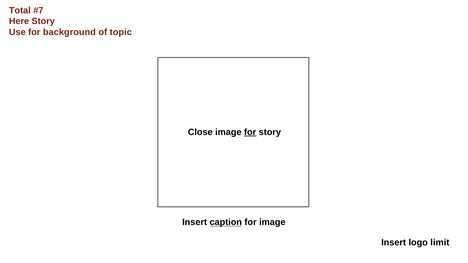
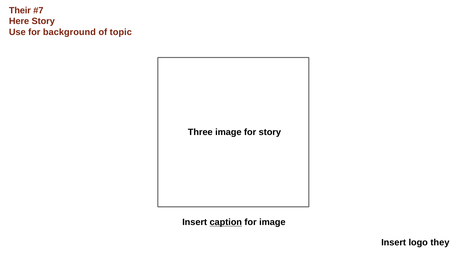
Total: Total -> Their (20, 10)
Close: Close -> Three (200, 132)
for underline: present -> none (250, 132)
limit: limit -> they (440, 243)
